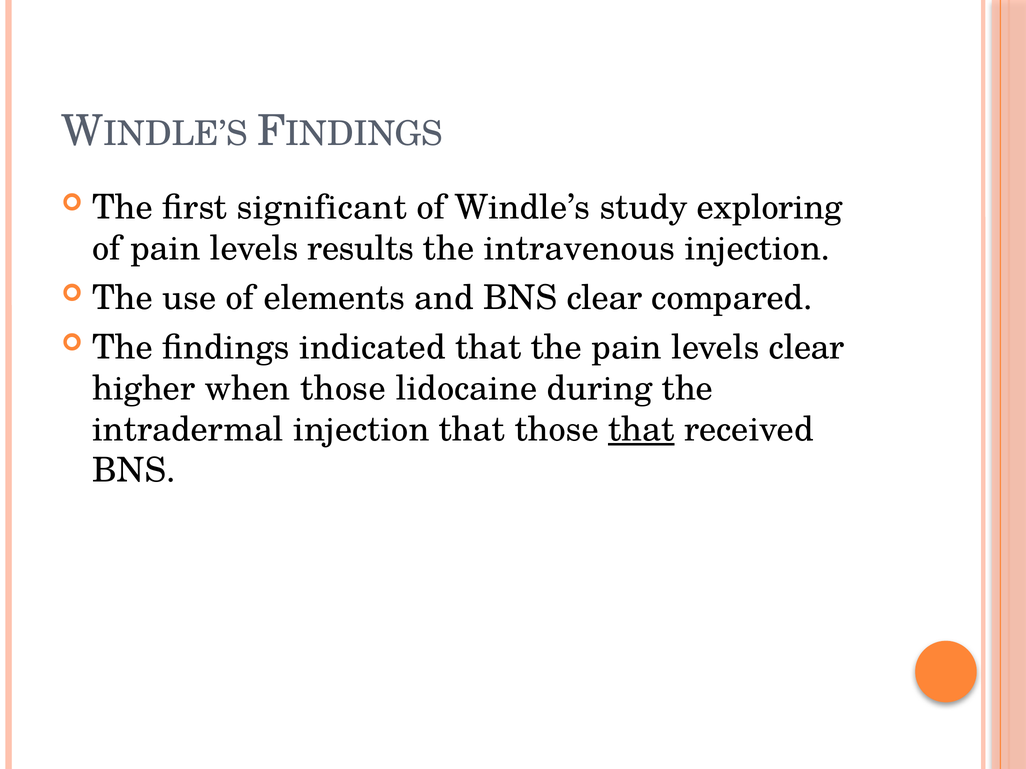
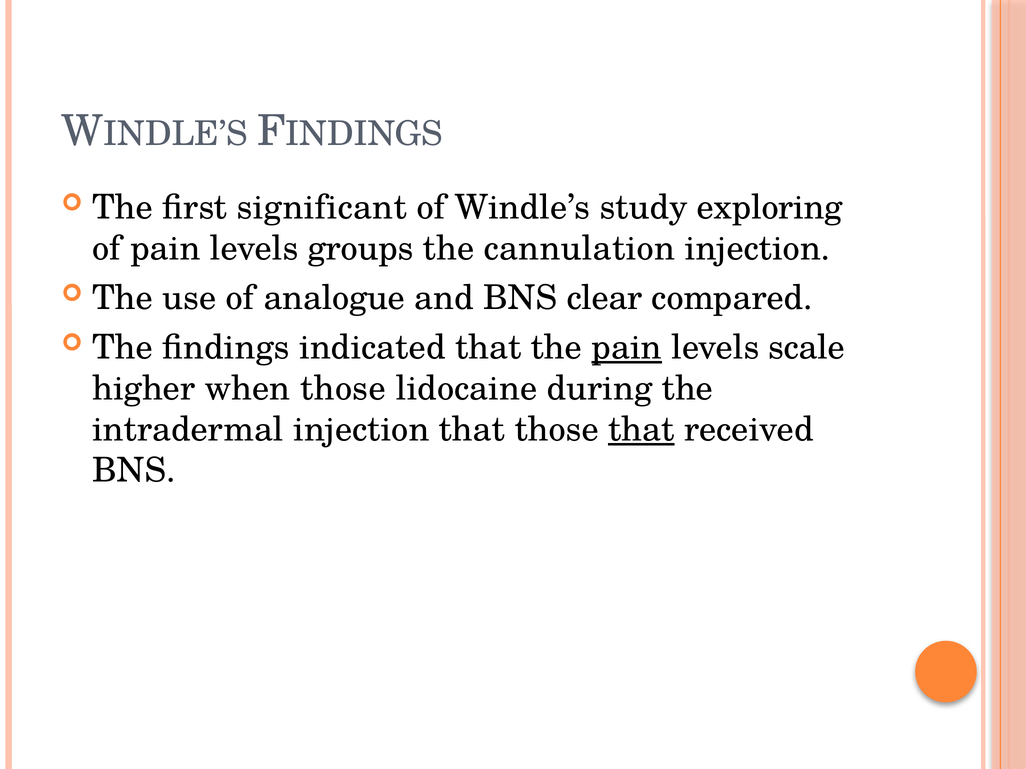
results: results -> groups (361, 249)
intravenous: intravenous -> cannulation (579, 249)
elements: elements -> analogue (334, 298)
pain underline: none -> present (627, 348)
levels clear: clear -> scale (807, 348)
